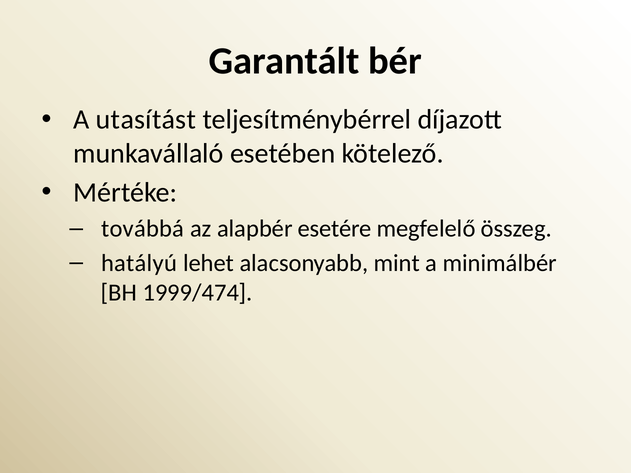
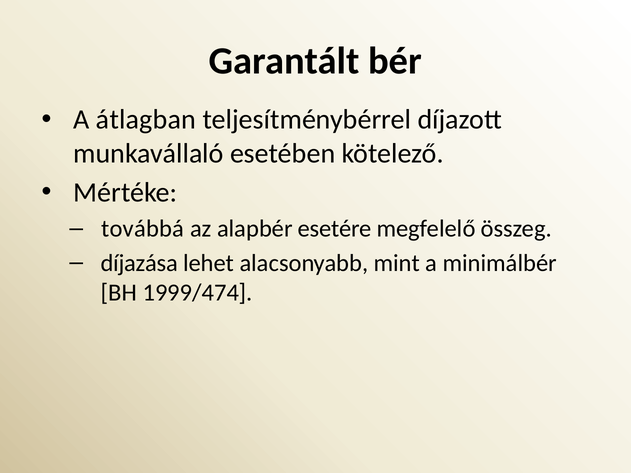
utasítást: utasítást -> átlagban (146, 120)
hatályú: hatályú -> díjazása (139, 263)
